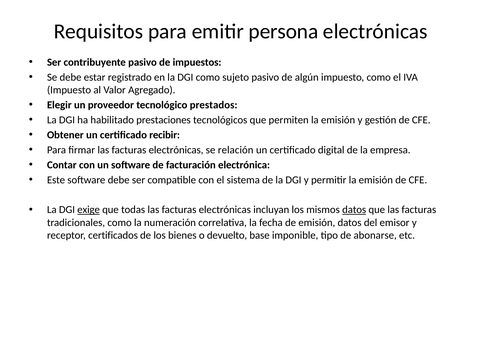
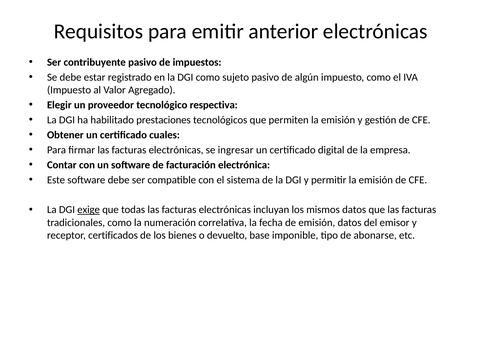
persona: persona -> anterior (283, 31)
prestados: prestados -> respectiva (214, 105)
recibir: recibir -> cuales (165, 135)
relación: relación -> ingresar (236, 150)
datos underline: present -> none (354, 210)
